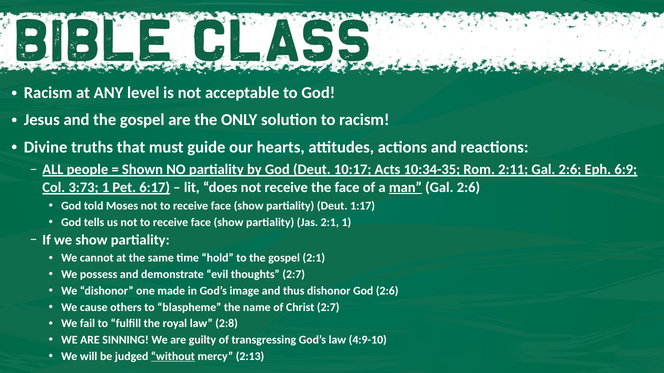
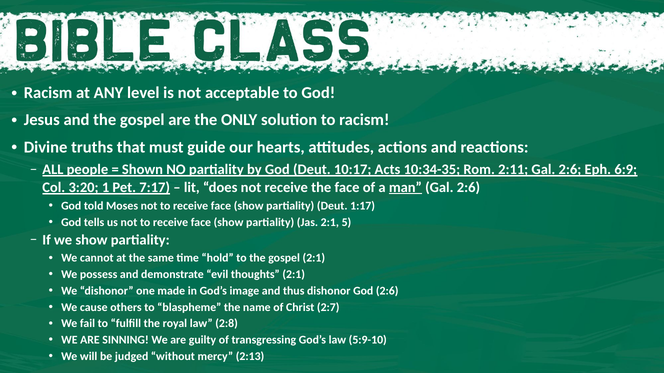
3:73: 3:73 -> 3:20 (84, 188)
6:17: 6:17 -> 7:17 (155, 188)
2:1 1: 1 -> 5 (346, 223)
thoughts 2:7: 2:7 -> 2:1 (294, 275)
4:9-10: 4:9-10 -> 5:9-10 (368, 340)
without underline: present -> none (173, 357)
